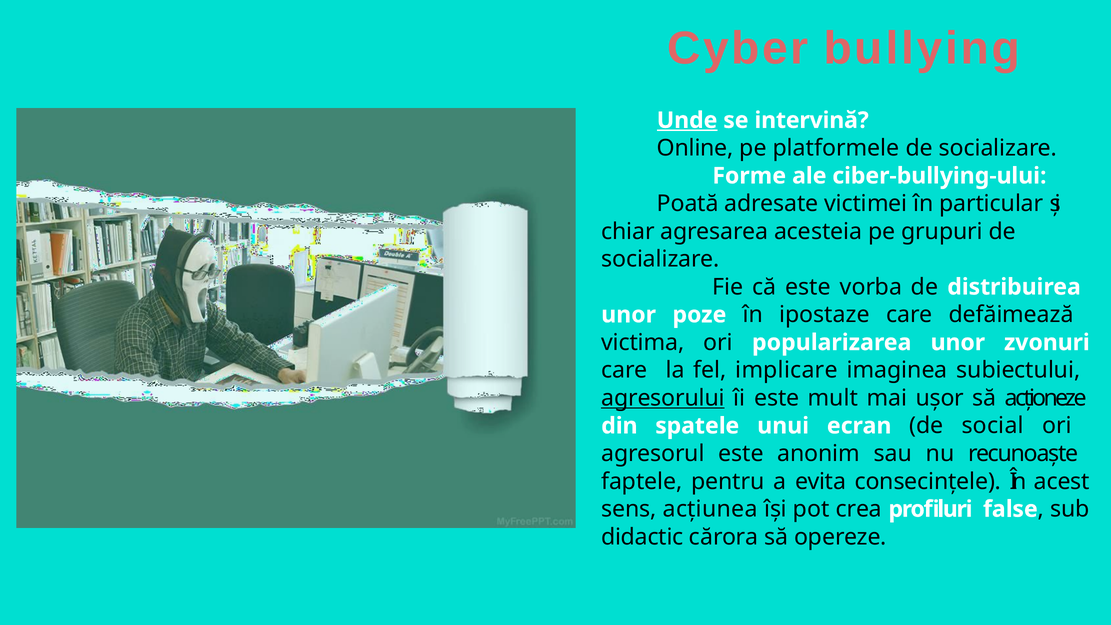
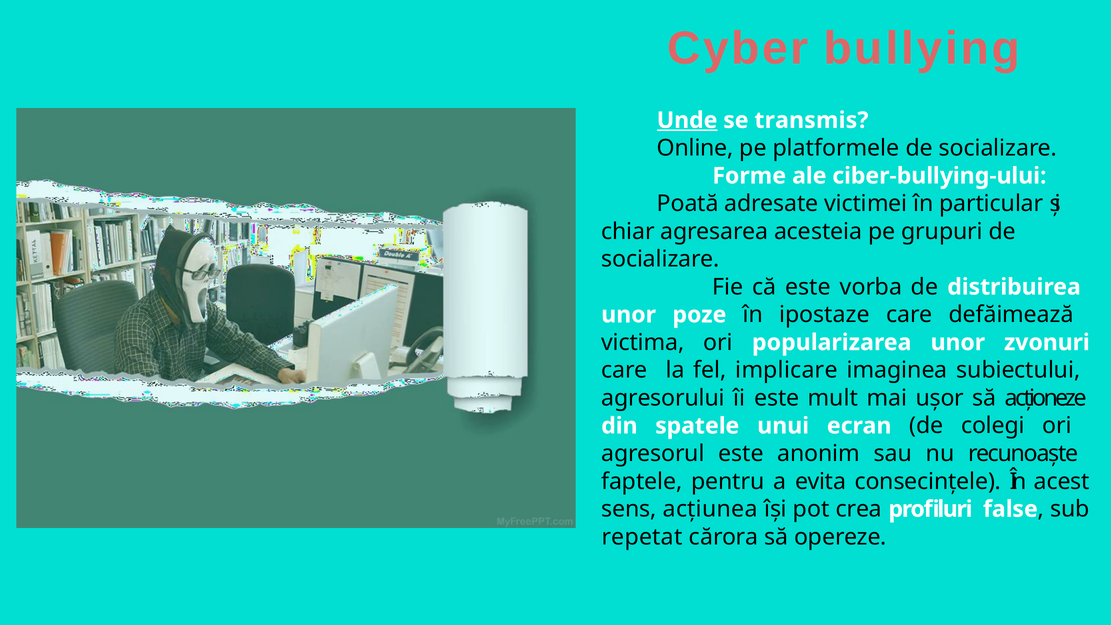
intervină: intervină -> transmis (811, 120)
agresorului underline: present -> none (663, 398)
social: social -> colegi (993, 426)
didactic: didactic -> repetat (642, 537)
